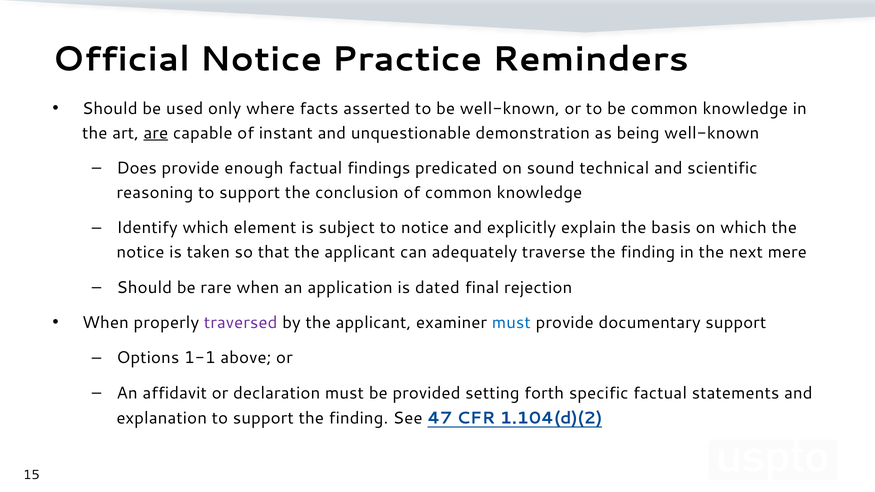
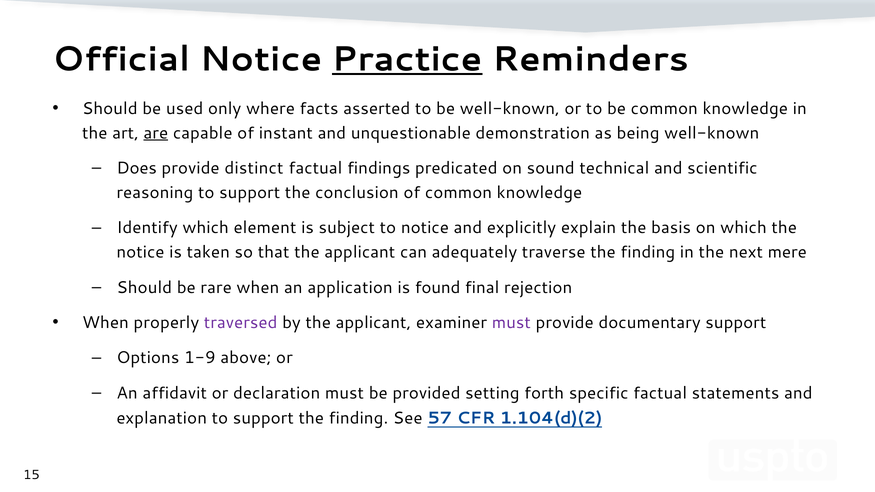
Practice underline: none -> present (407, 59)
enough: enough -> distinct (254, 168)
dated: dated -> found (438, 288)
must colour: blue -> purple (511, 323)
1-1: 1-1 -> 1-9 (200, 358)
47: 47 -> 57 (440, 418)
